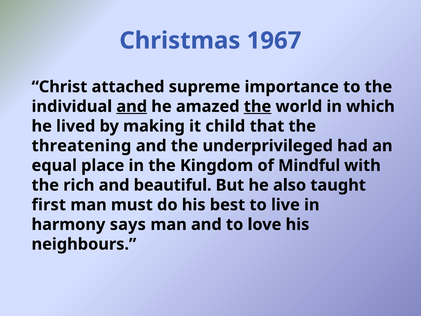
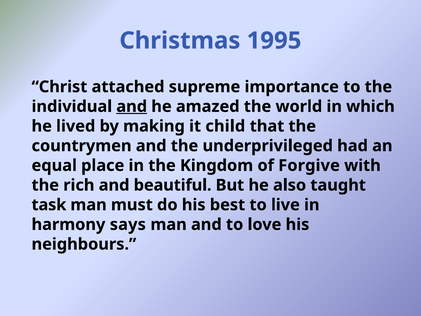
1967: 1967 -> 1995 (274, 41)
the underline: present -> none (258, 106)
threatening: threatening -> countrymen (82, 146)
Mindful: Mindful -> Forgive (309, 165)
first: first -> task (49, 205)
